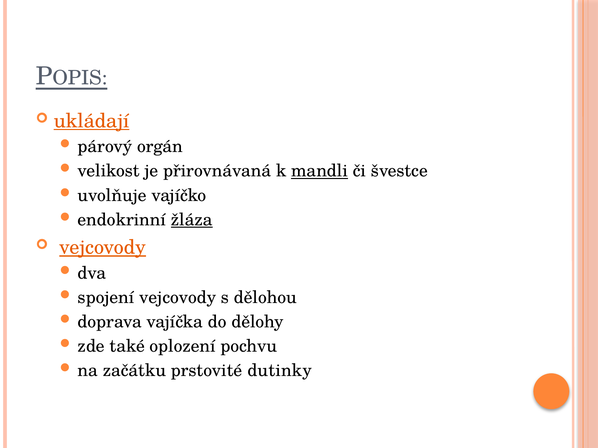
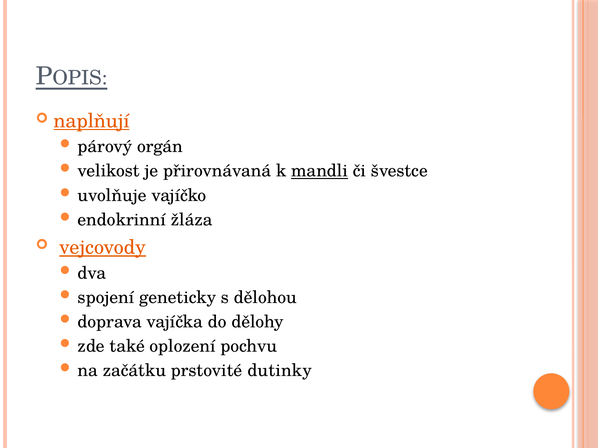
ukládají: ukládají -> naplňují (92, 121)
žláza underline: present -> none (192, 220)
spojení vejcovody: vejcovody -> geneticky (178, 298)
